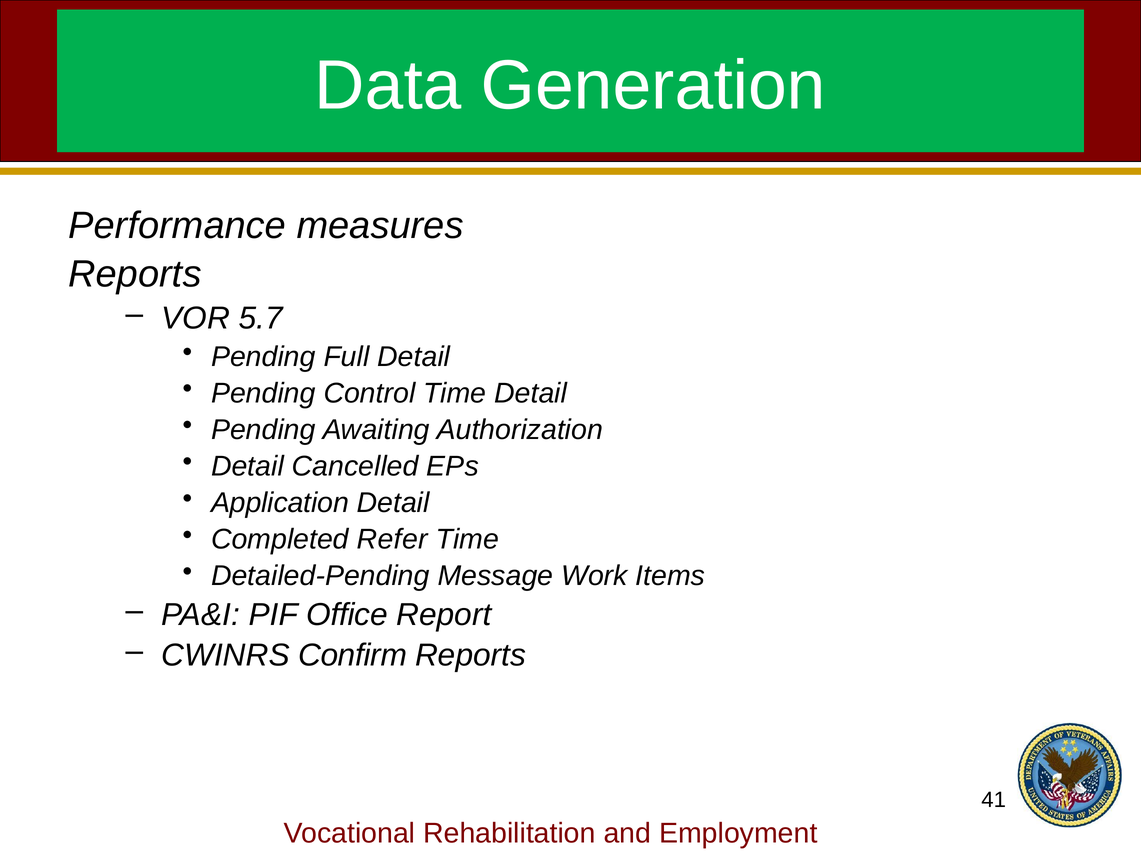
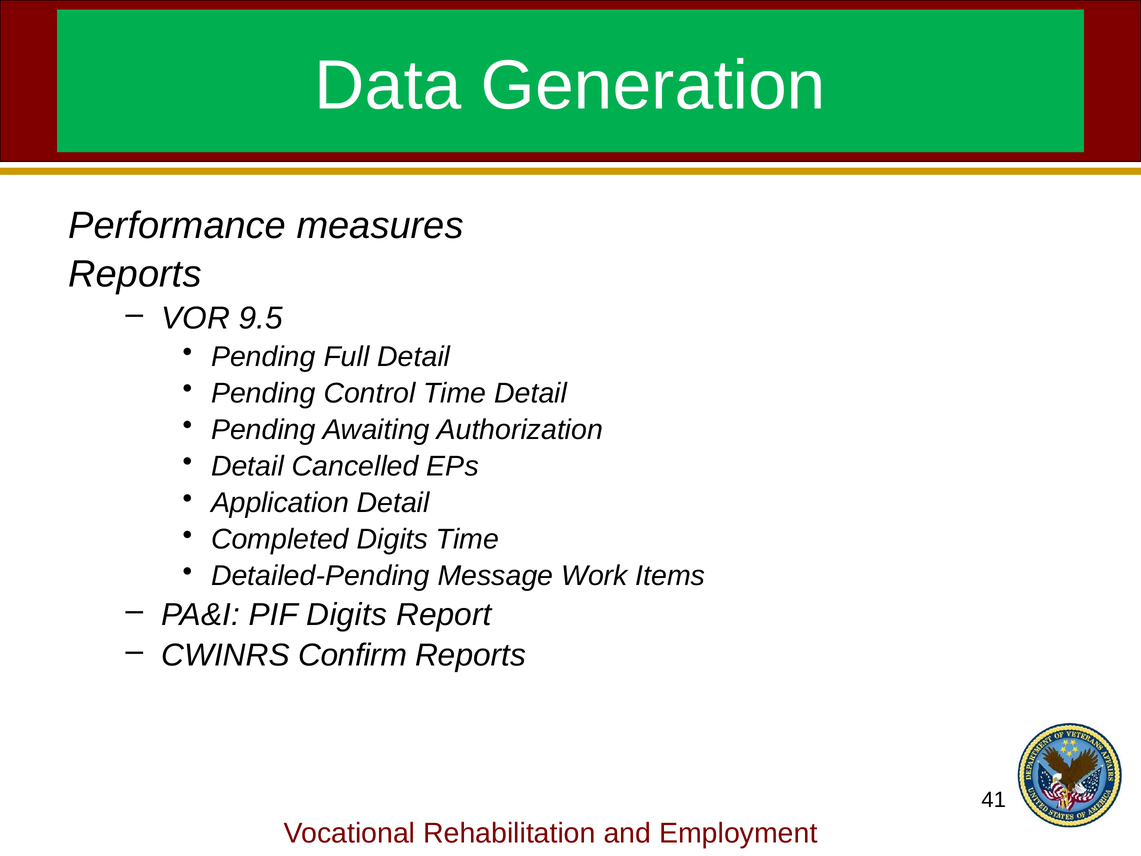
5.7: 5.7 -> 9.5 (261, 318)
Completed Refer: Refer -> Digits (392, 539)
PIF Office: Office -> Digits (347, 615)
